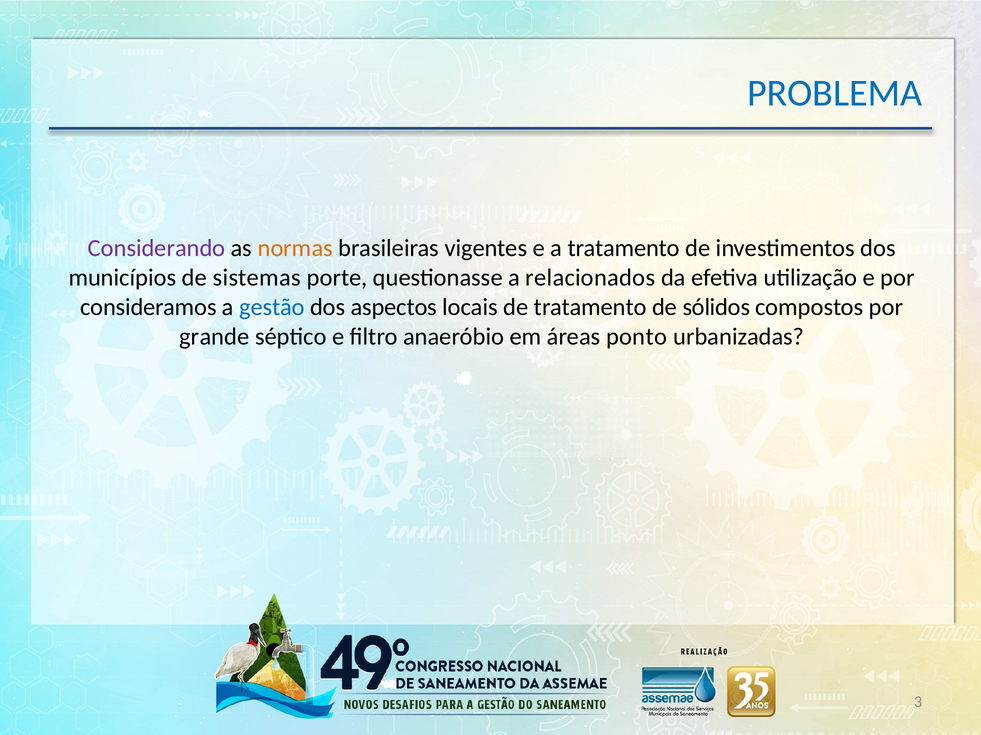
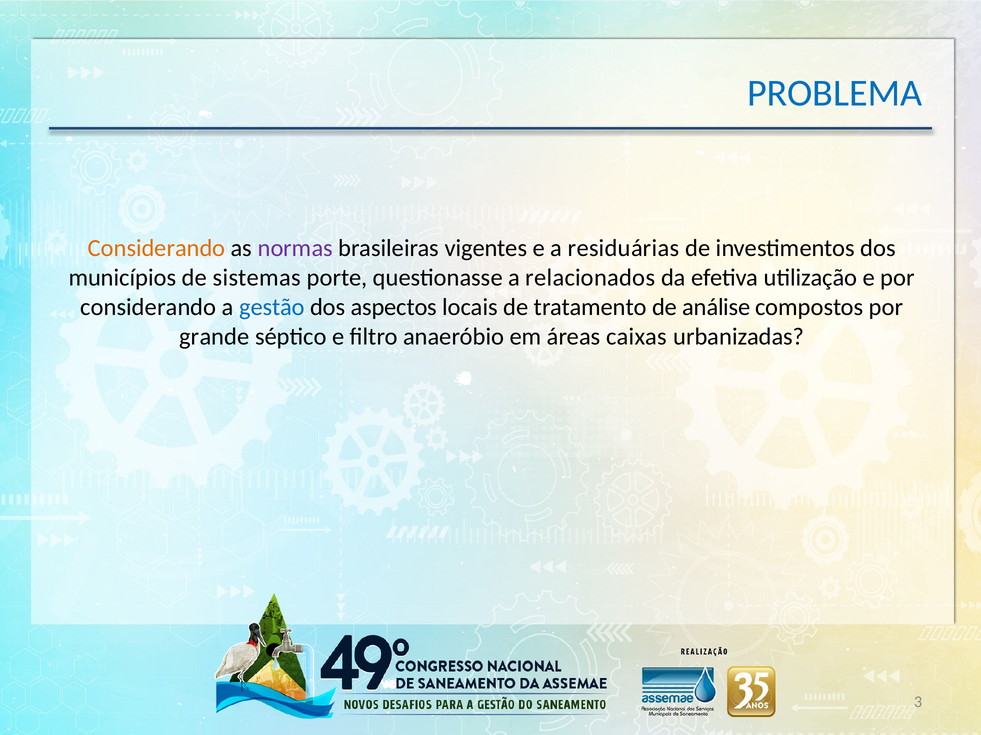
Considerando colour: purple -> orange (157, 249)
normas colour: orange -> purple (295, 249)
a tratamento: tratamento -> residuárias (624, 249)
consideramos: consideramos -> considerando (148, 308)
sólidos: sólidos -> análise (716, 308)
ponto: ponto -> caixas (637, 337)
